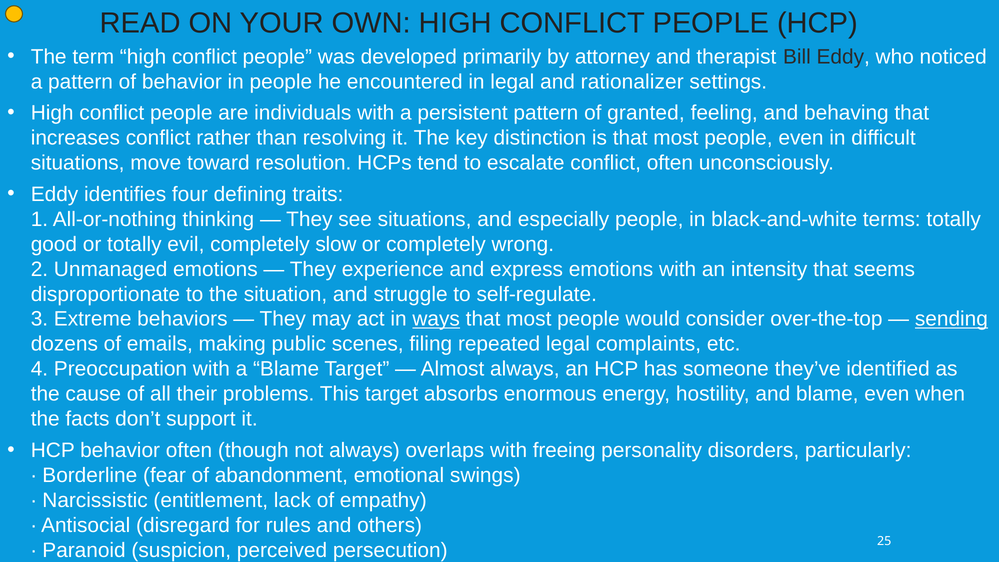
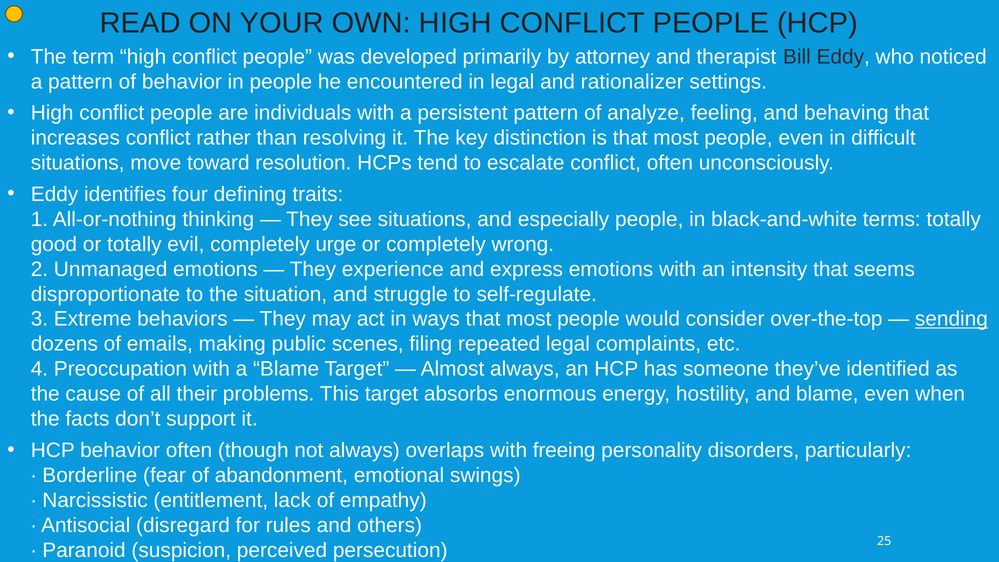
granted: granted -> analyze (646, 113)
slow: slow -> urge (336, 244)
ways underline: present -> none (436, 319)
